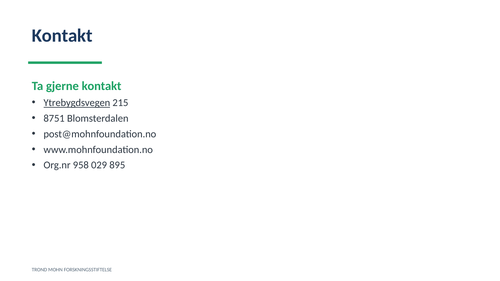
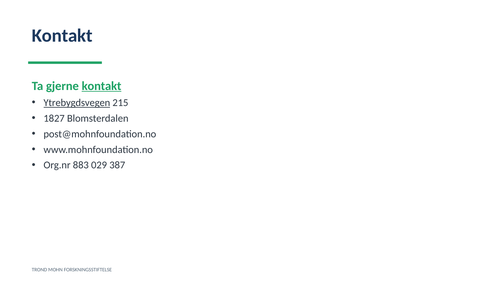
kontakt underline: none -> present (102, 86)
8751: 8751 -> 1827 (54, 118)
958: 958 -> 883 (81, 165)
895: 895 -> 387 (117, 165)
